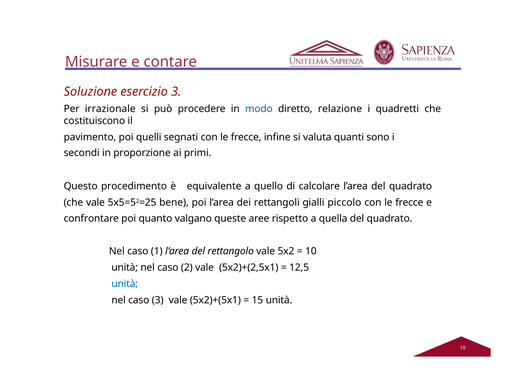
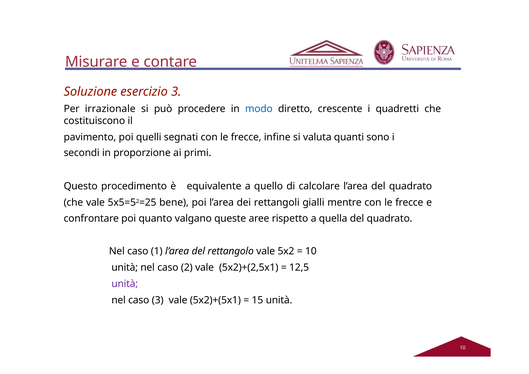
relazione: relazione -> crescente (340, 109)
piccolo: piccolo -> mentre (345, 202)
unità colour: blue -> purple (125, 284)
